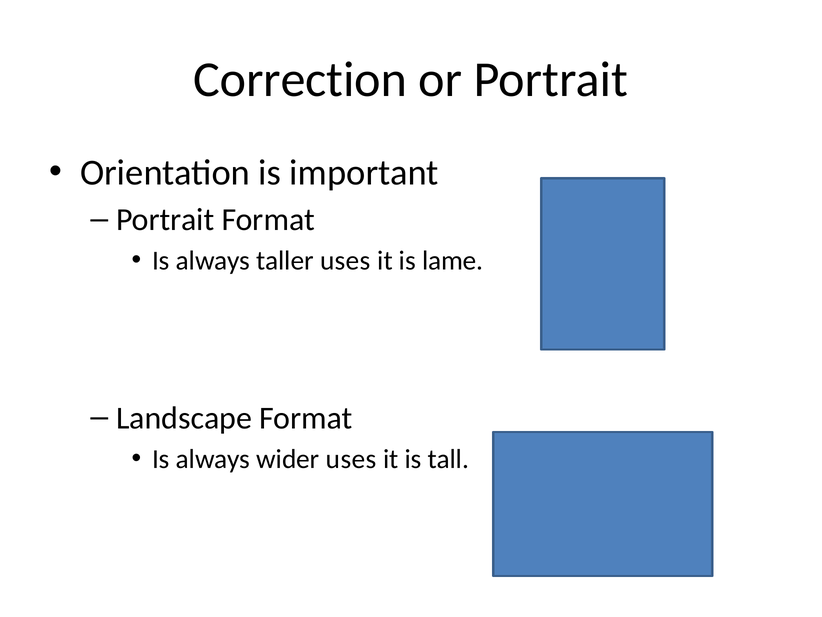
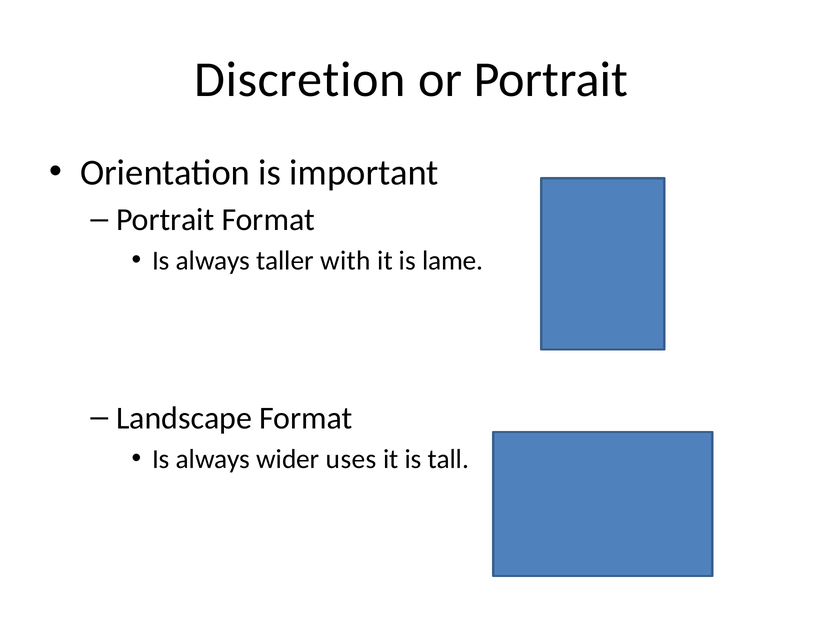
Correction: Correction -> Discretion (300, 80)
taller uses: uses -> with (345, 260)
